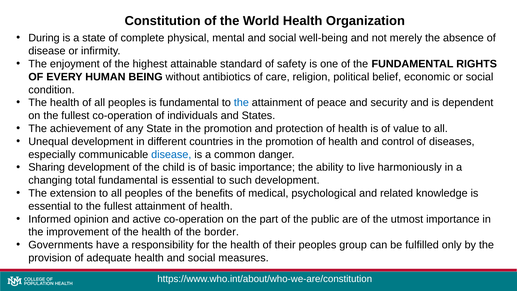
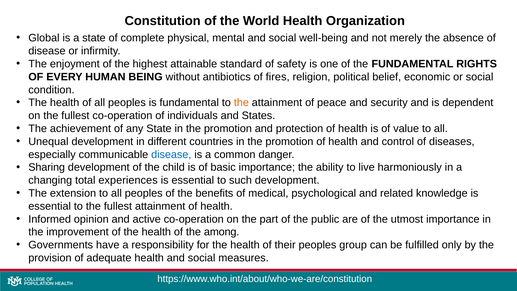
During: During -> Global (44, 38)
care: care -> fires (278, 77)
the colour: blue -> orange (241, 103)
total fundamental: fundamental -> experiences (128, 180)
border: border -> among (222, 232)
